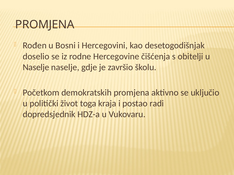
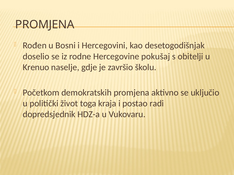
čišćenja: čišćenja -> pokušaj (156, 57)
Naselje: Naselje -> Krenuo (36, 67)
